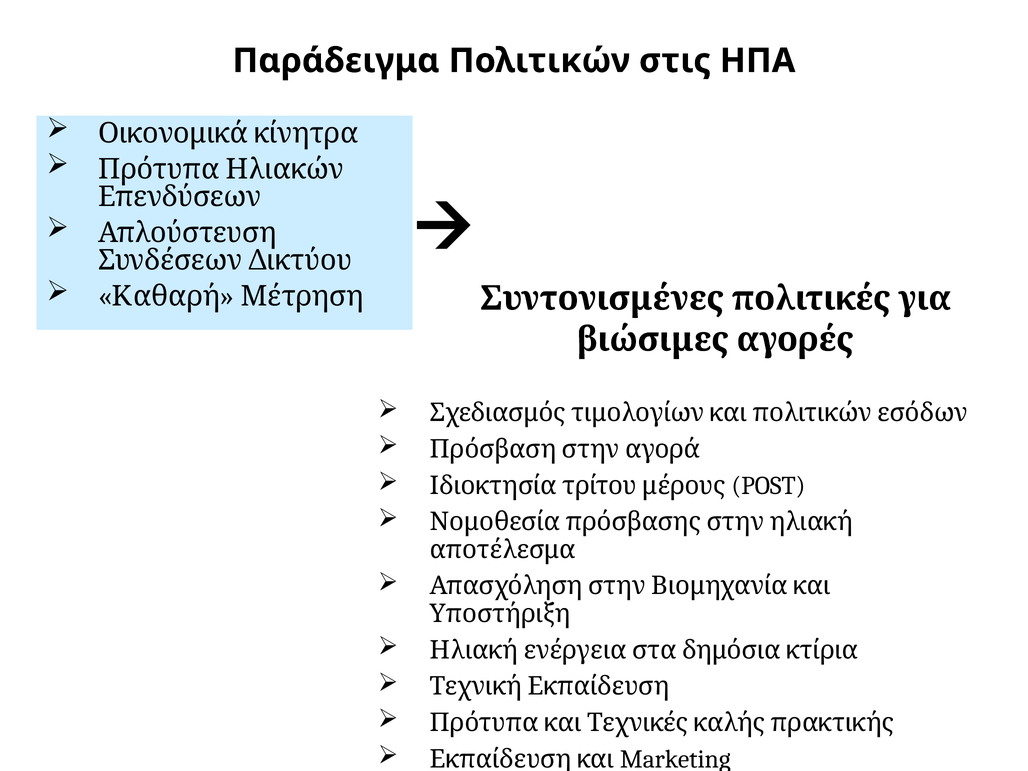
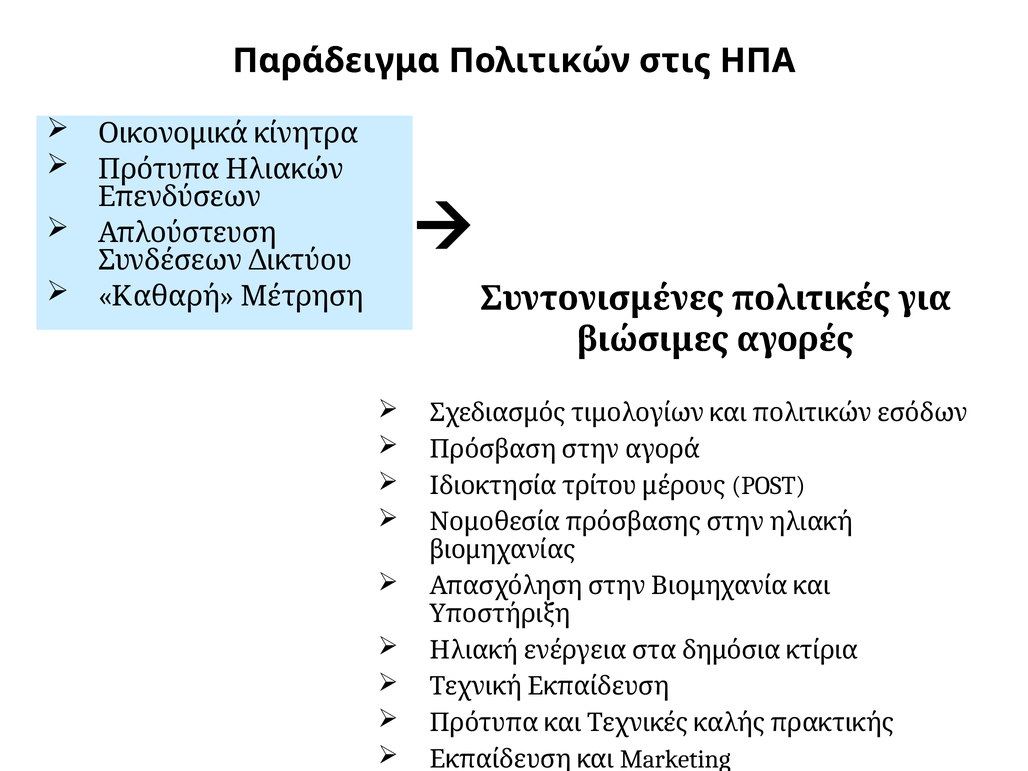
αποτέλεσμα: αποτέλεσμα -> βιομηχανίας (503, 550)
